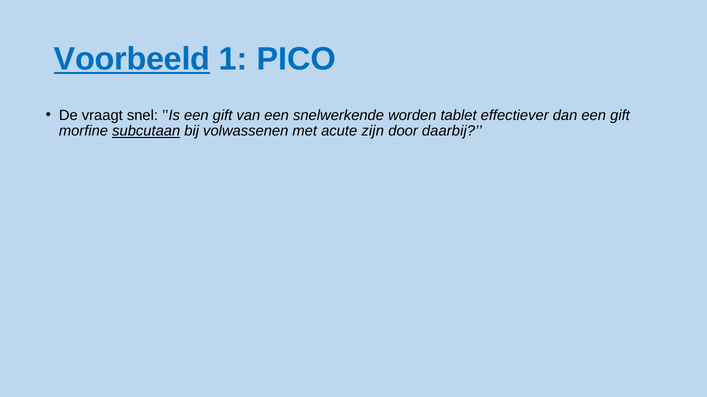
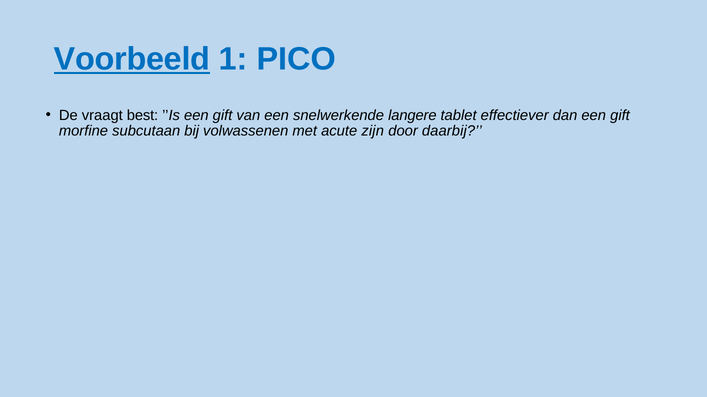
snel: snel -> best (143, 115)
worden: worden -> langere (412, 115)
subcutaan underline: present -> none (146, 131)
